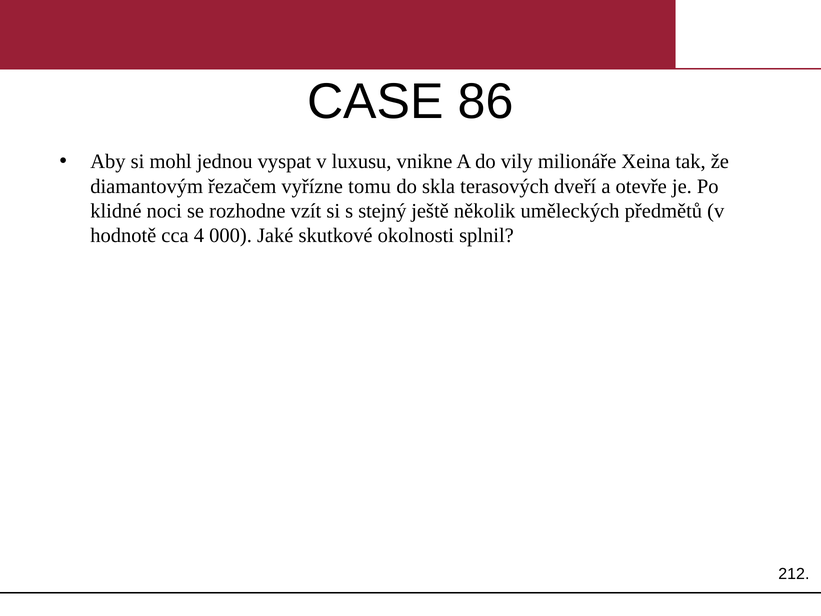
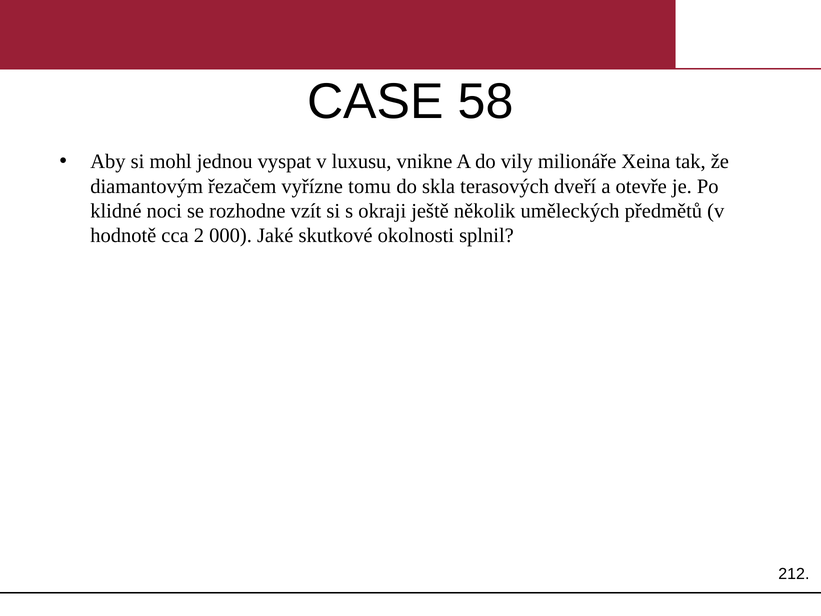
86: 86 -> 58 (486, 102)
stejný: stejný -> okraji (382, 211)
4: 4 -> 2 (199, 235)
